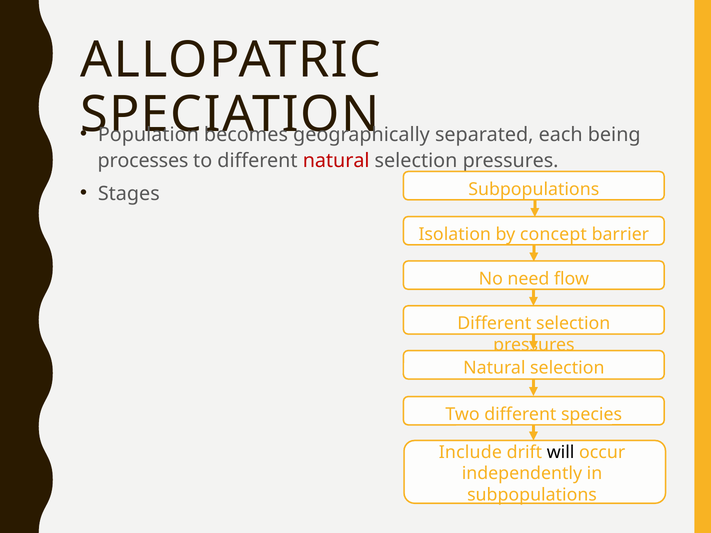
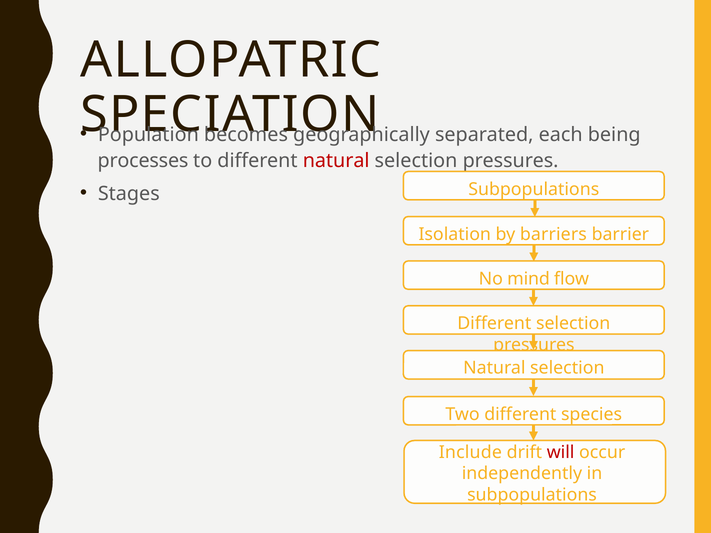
concept: concept -> barriers (553, 234)
need: need -> mind (529, 279)
will colour: black -> red (561, 452)
